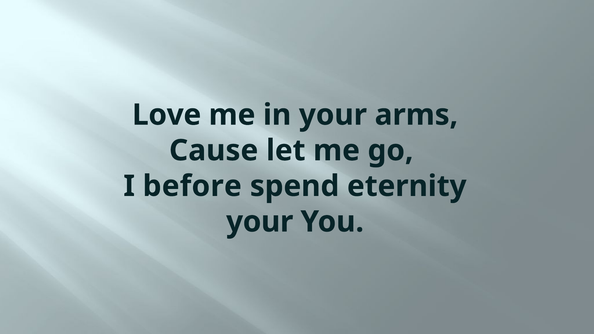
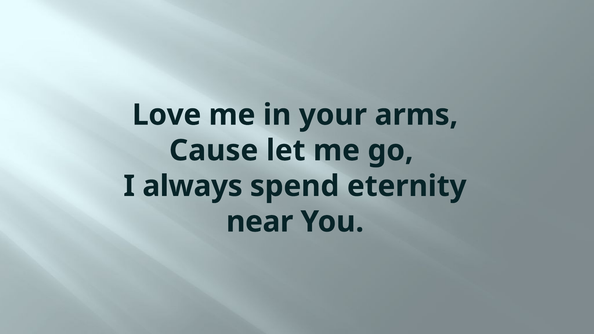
before: before -> always (193, 186)
your: your -> near (260, 222)
